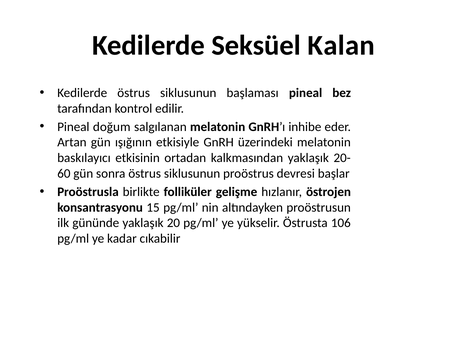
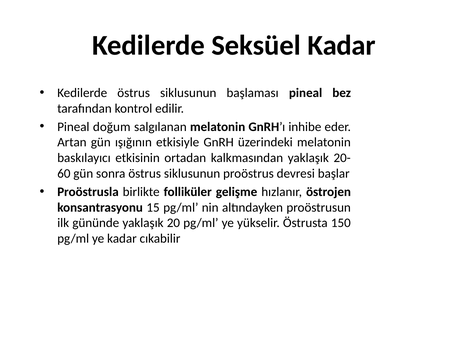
Seksüel Kalan: Kalan -> Kadar (341, 45)
106: 106 -> 150 (341, 223)
